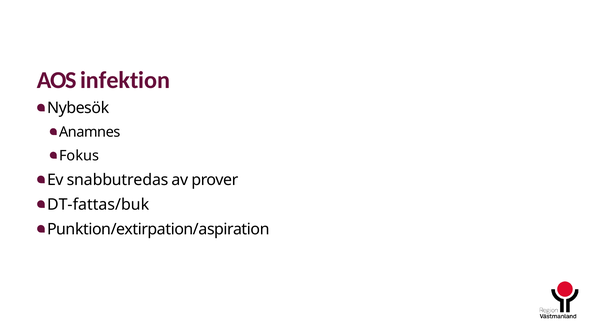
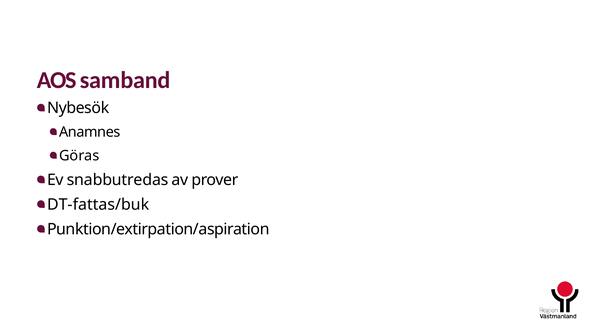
infektion: infektion -> samband (125, 80)
Fokus: Fokus -> Göras (79, 156)
